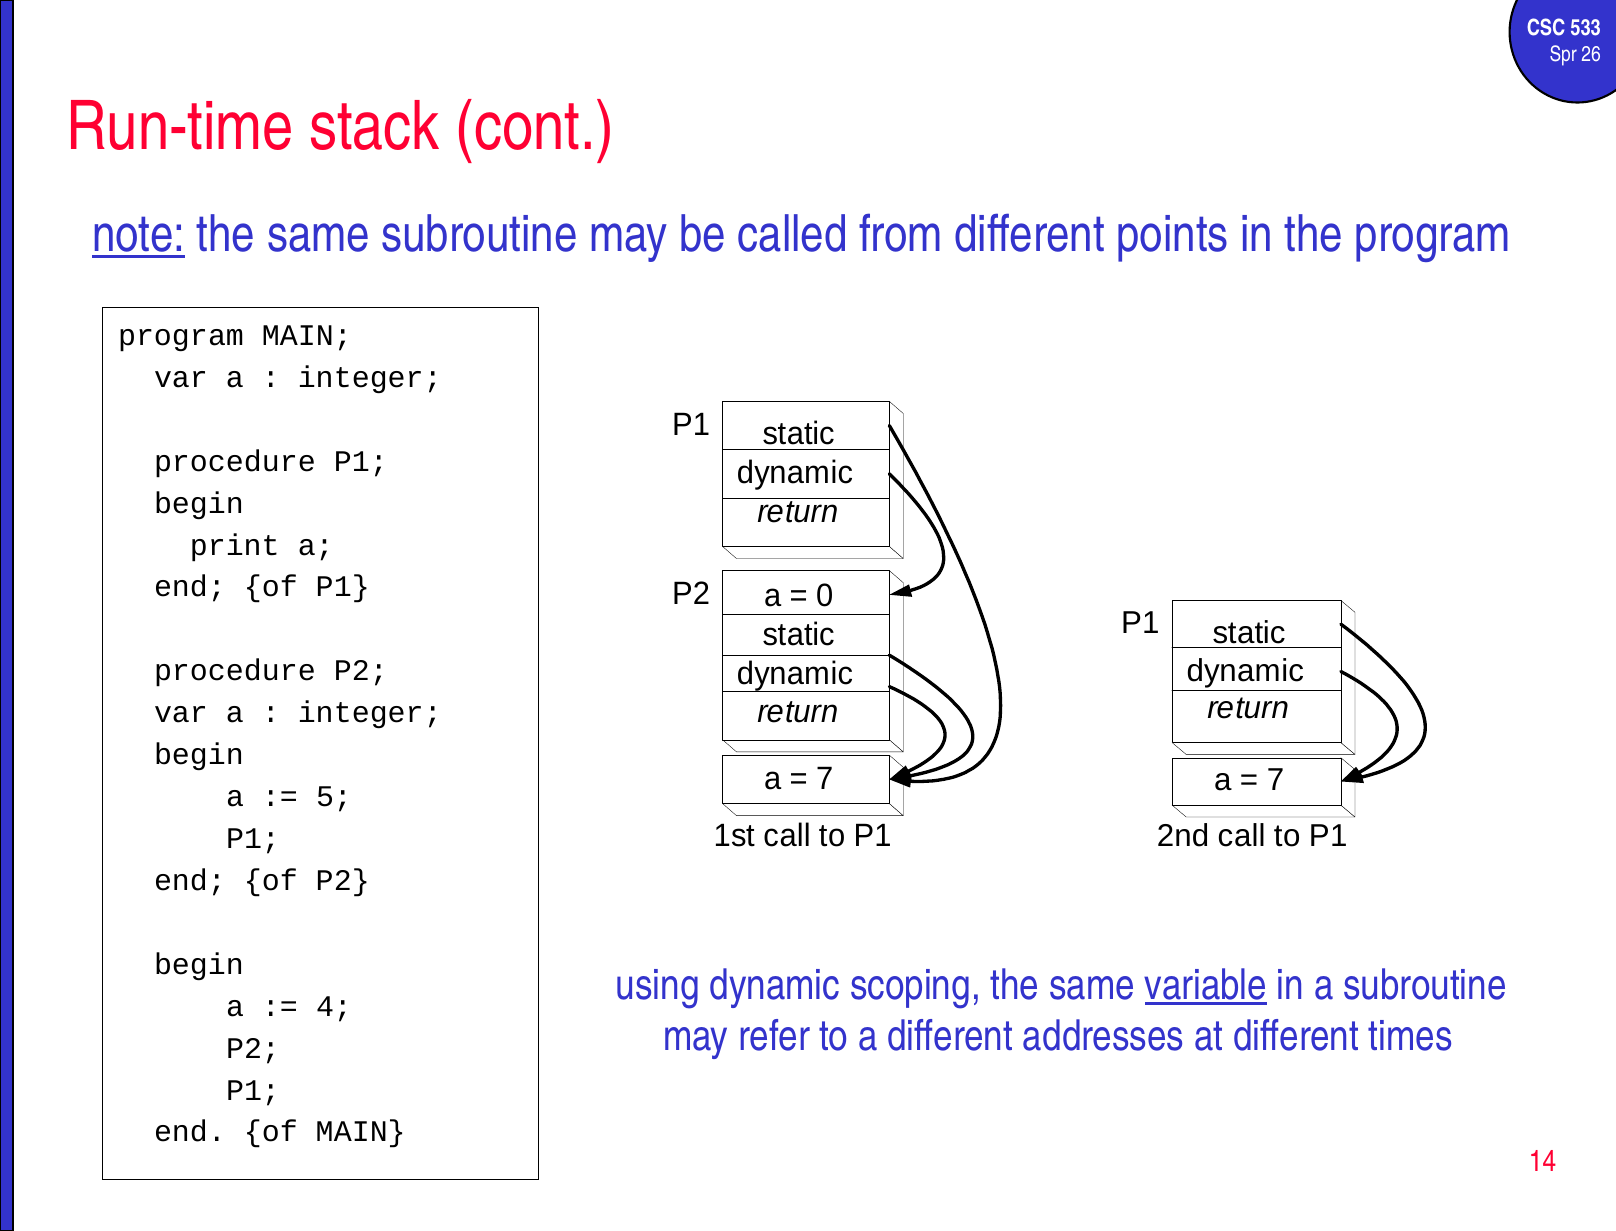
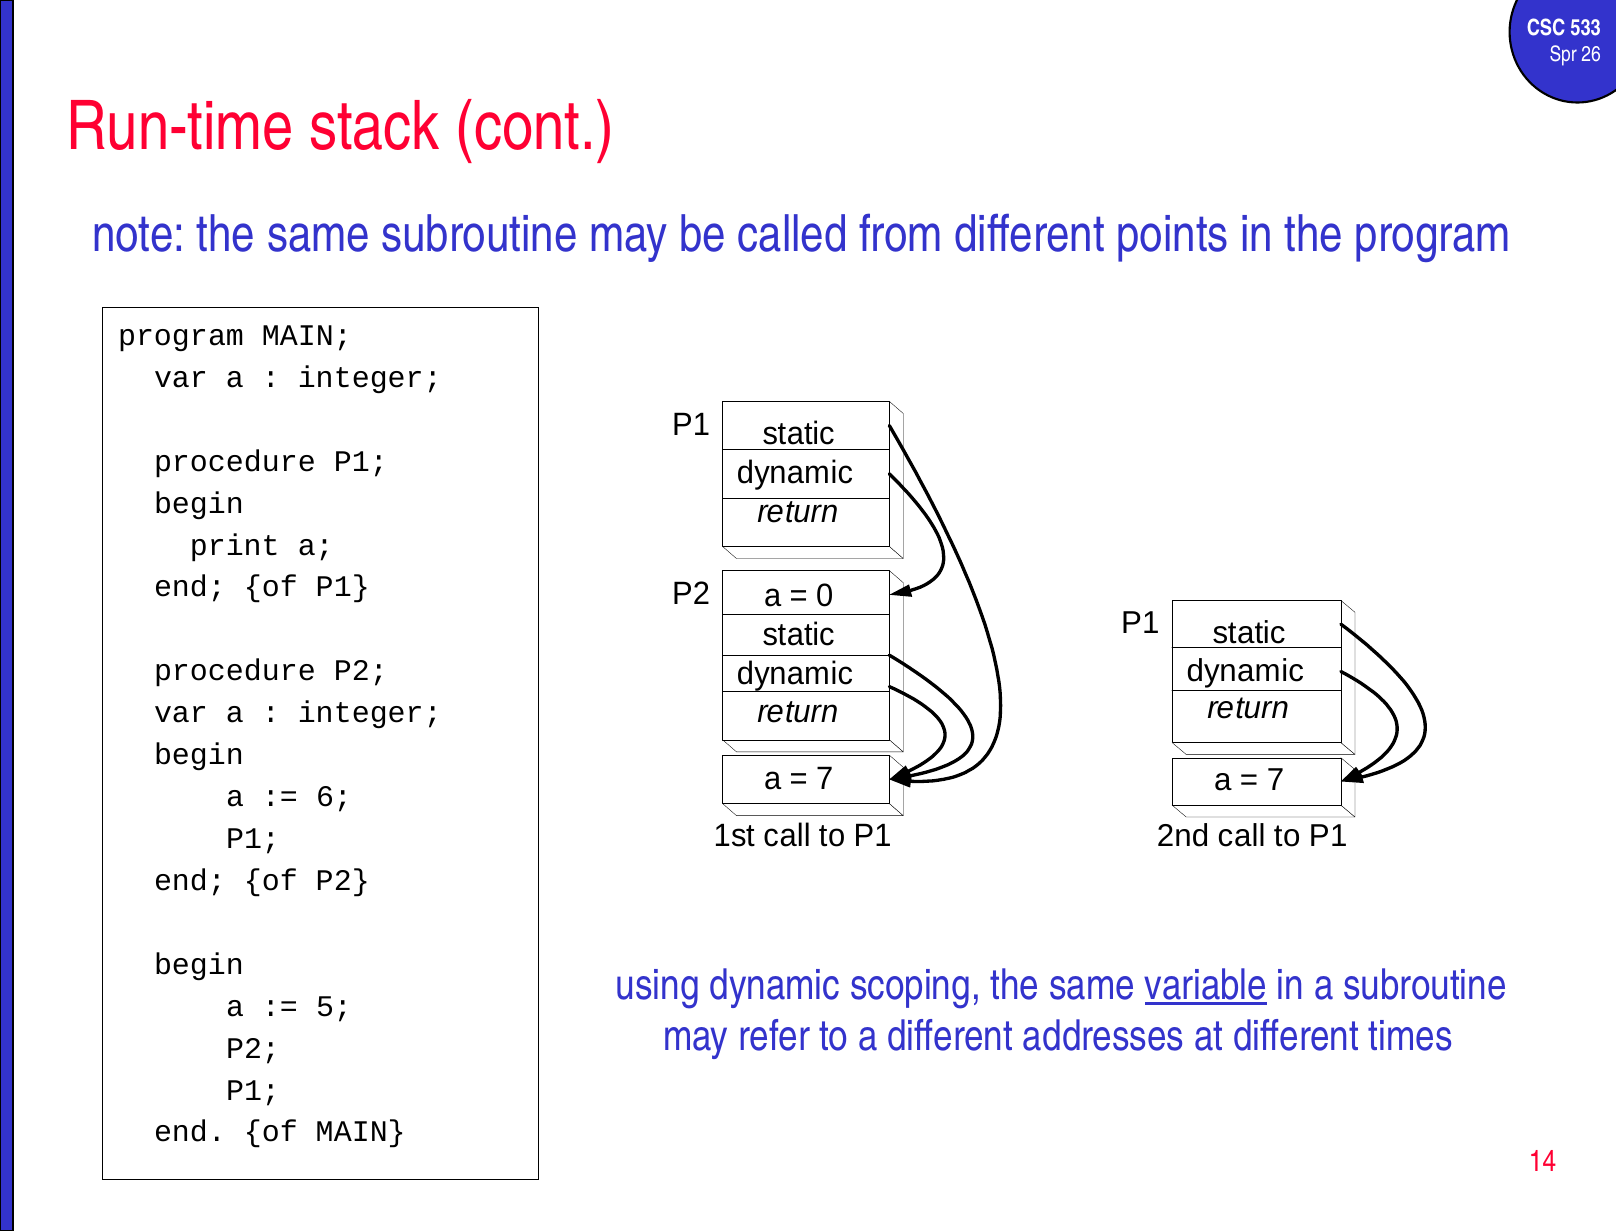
note underline: present -> none (139, 235)
5: 5 -> 6 (334, 797)
4: 4 -> 5 (334, 1006)
